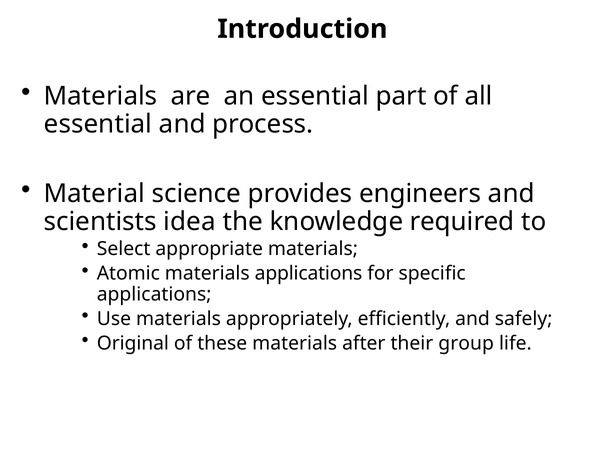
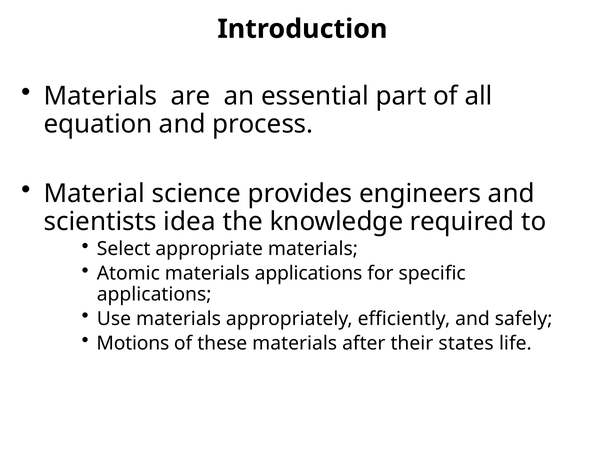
essential: essential -> equation (98, 124)
Original: Original -> Motions (133, 343)
group: group -> states (466, 343)
